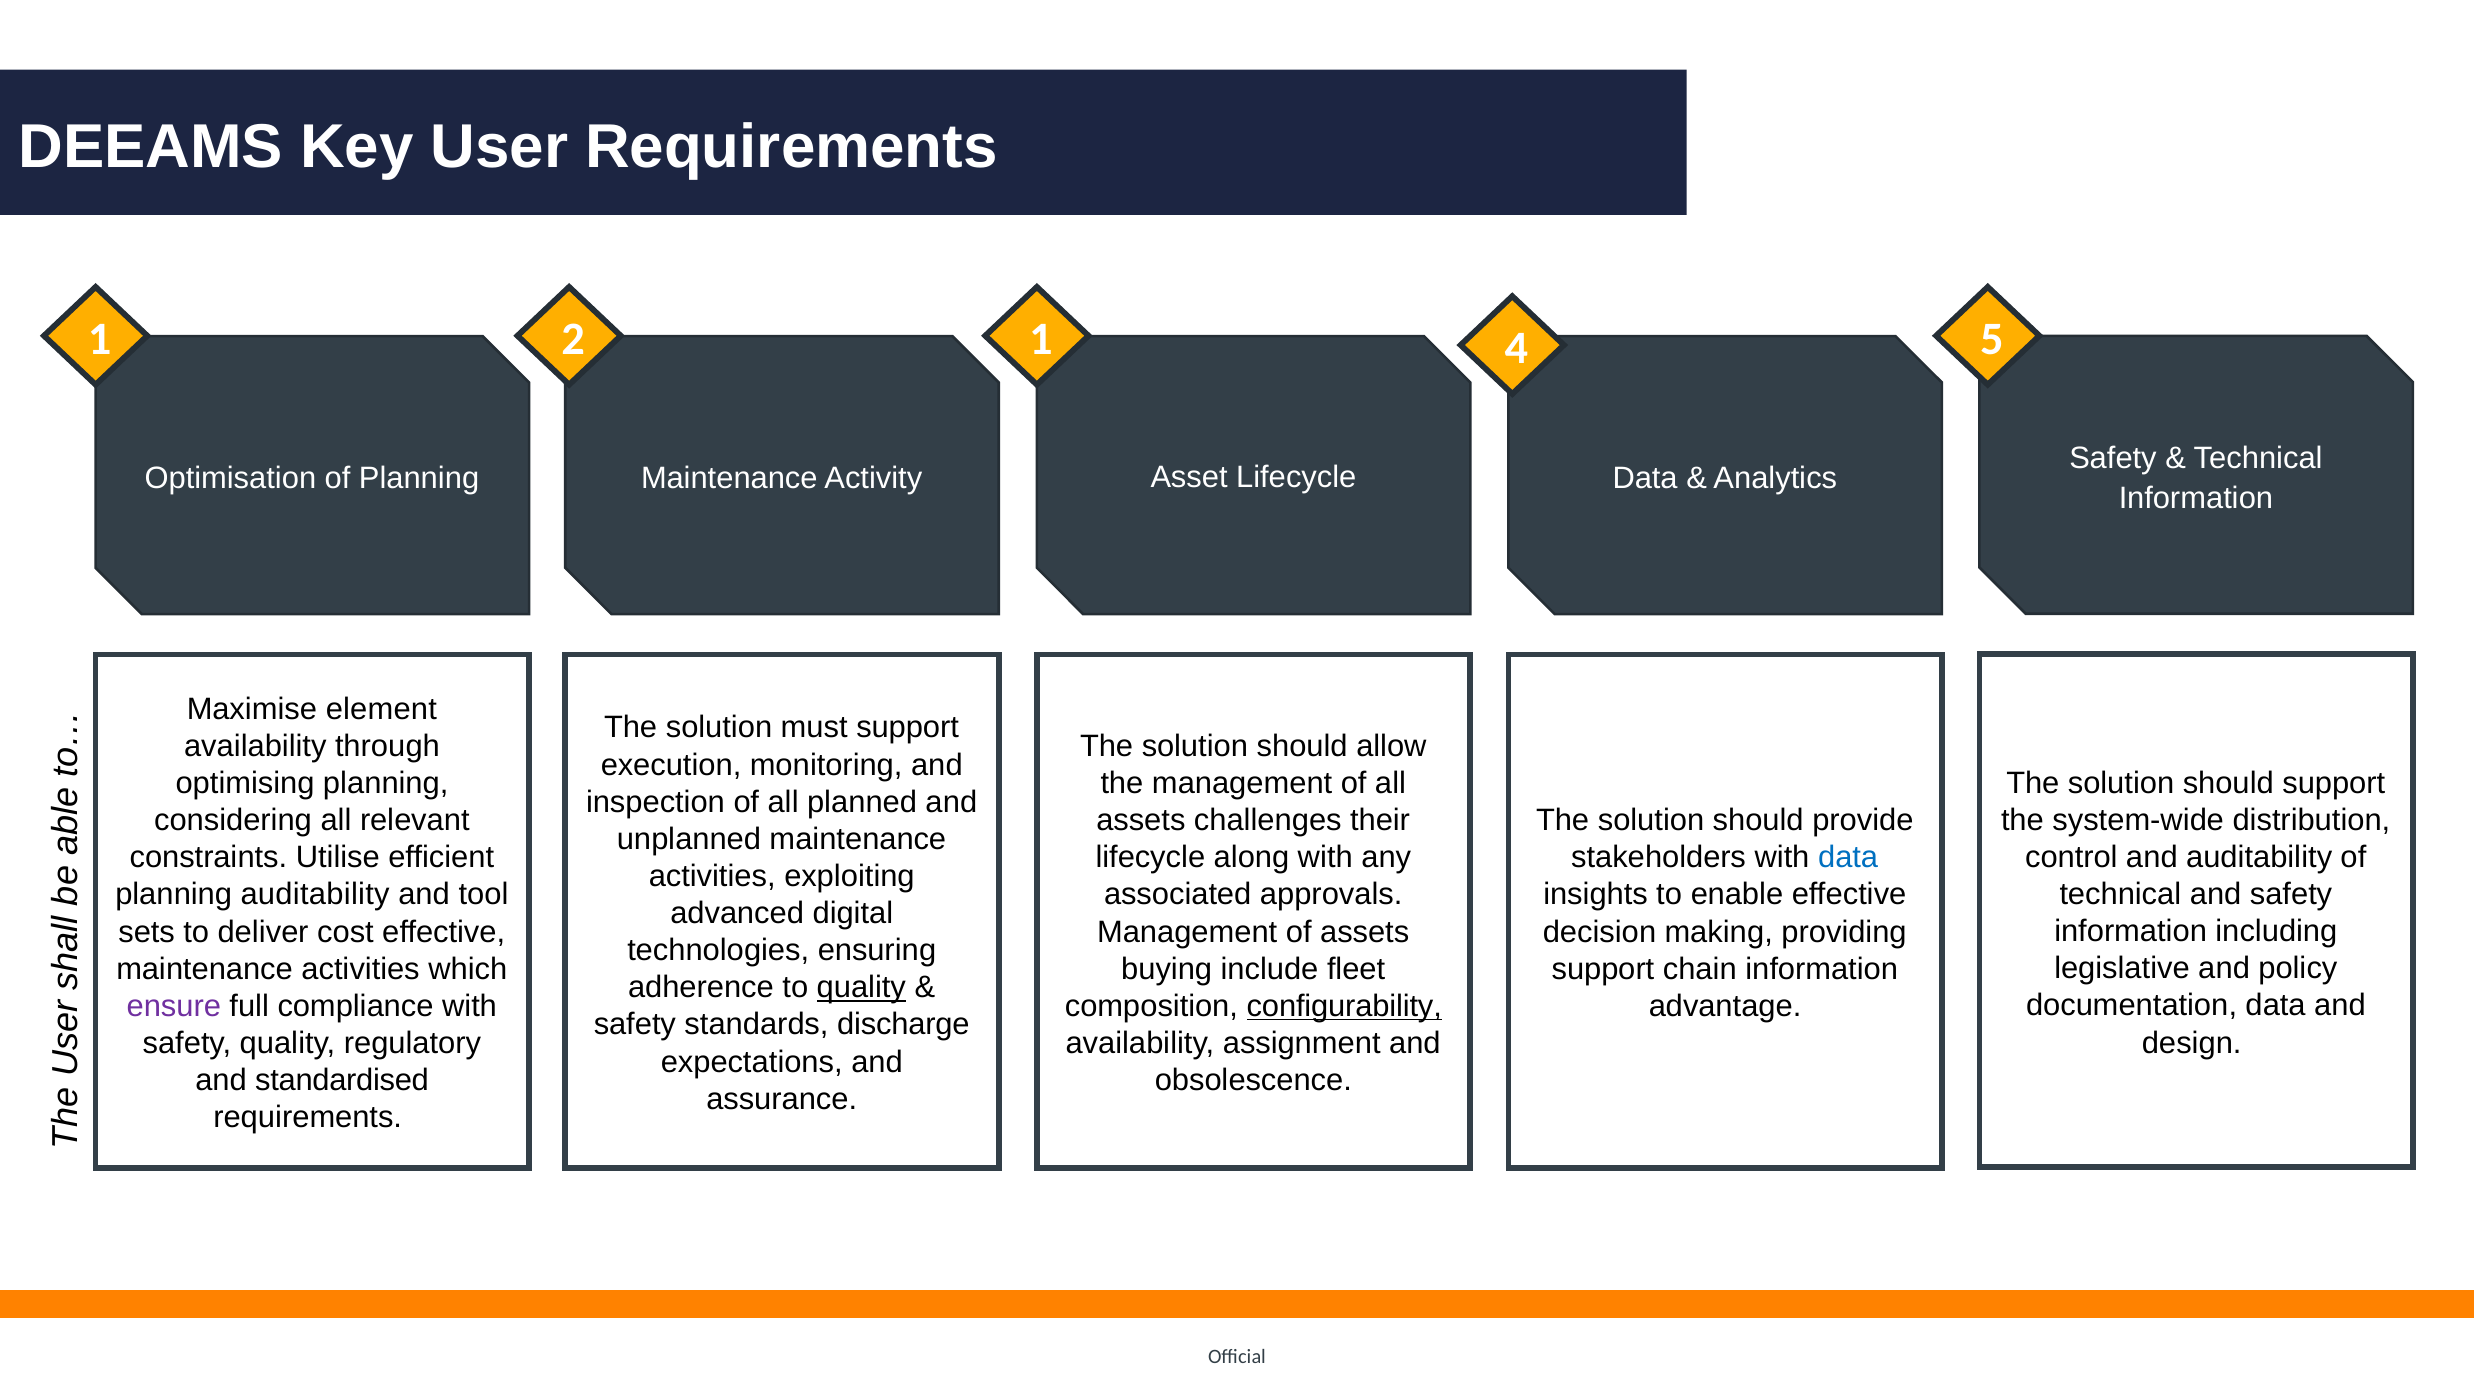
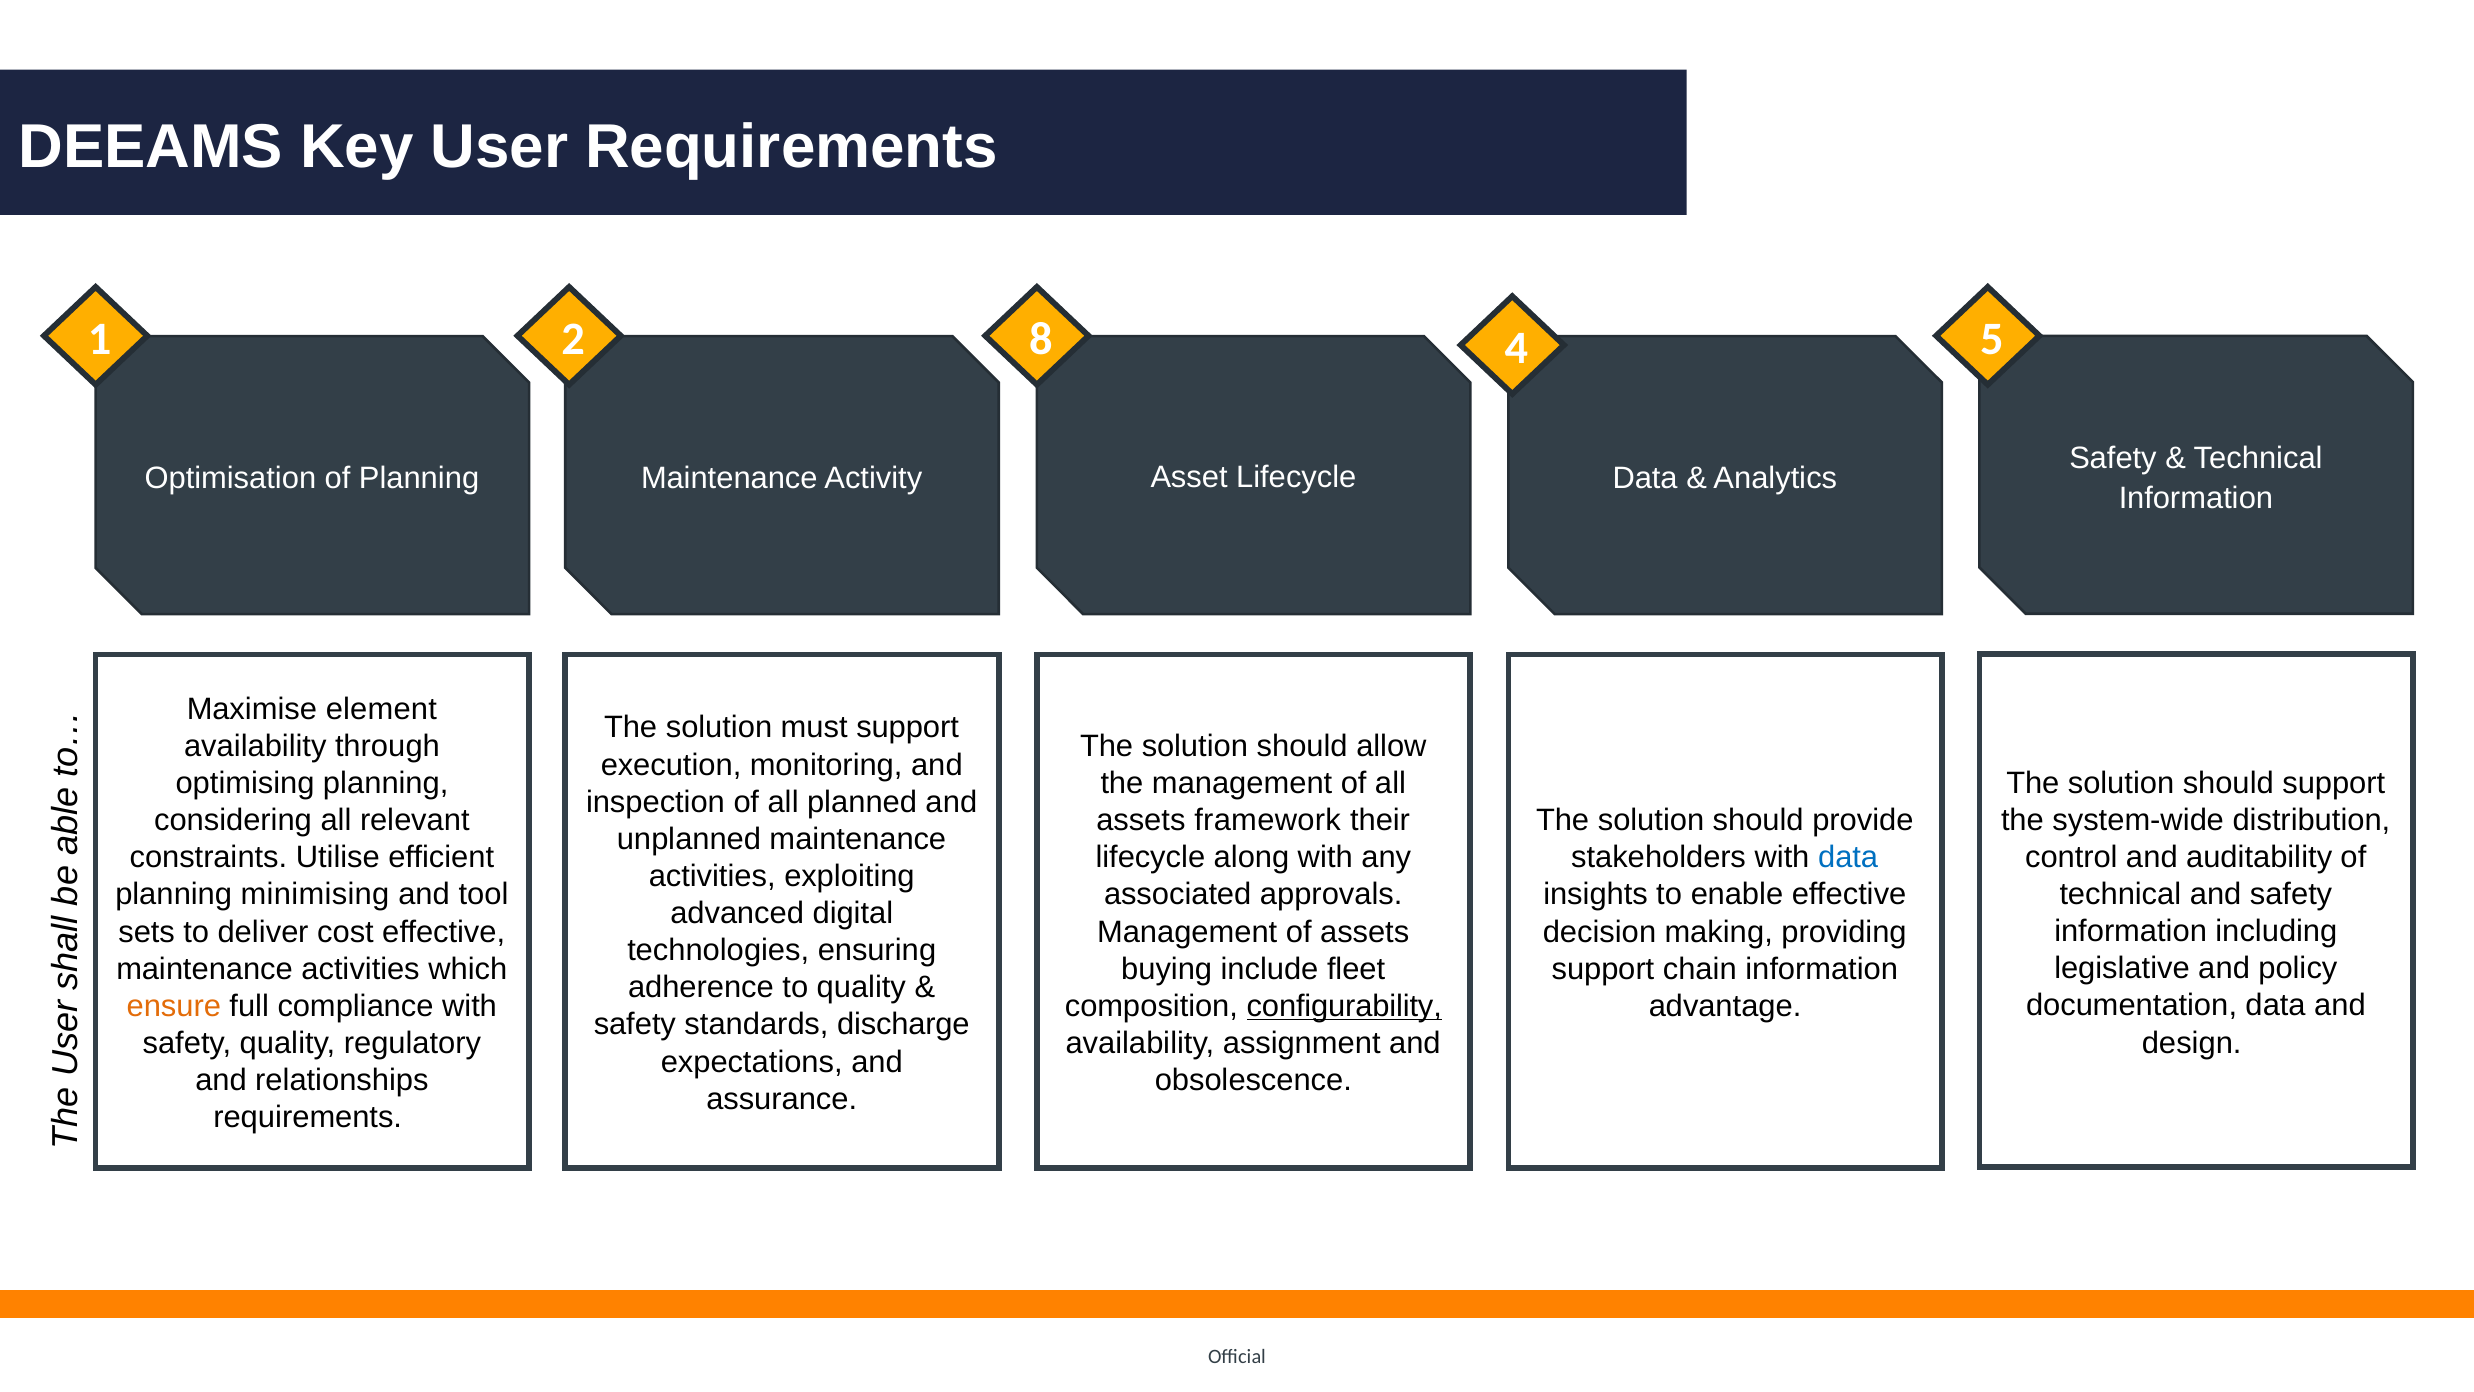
2 1: 1 -> 8 (1041, 339)
challenges: challenges -> framework (1268, 820)
planning auditability: auditability -> minimising (315, 895)
quality underline: present -> none (861, 987)
ensure colour: purple -> orange (174, 1006)
standardised: standardised -> relationships (342, 1080)
